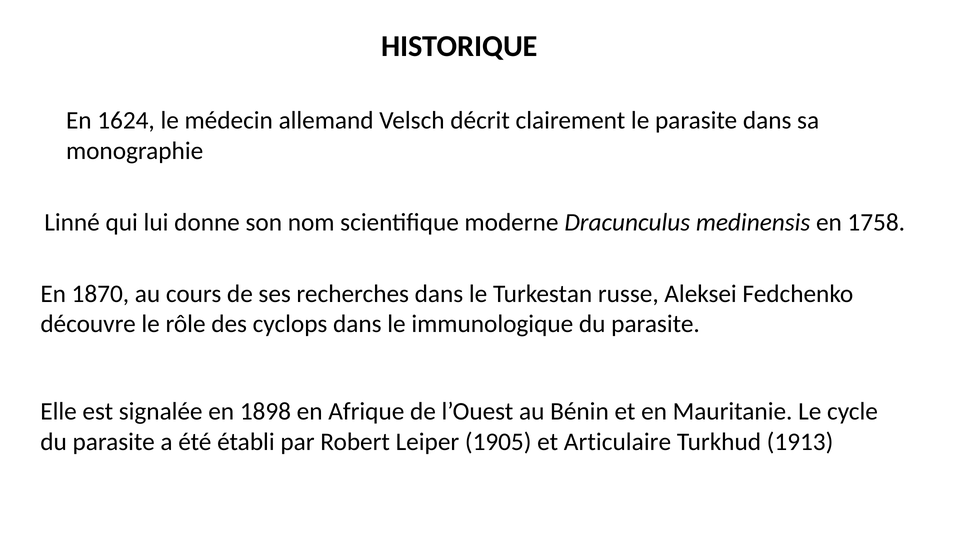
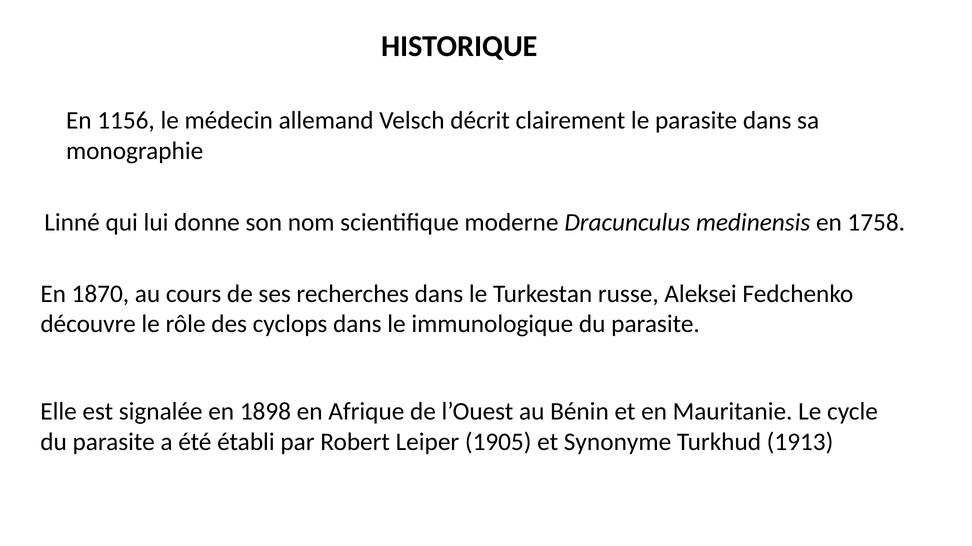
1624: 1624 -> 1156 (126, 121)
Articulaire: Articulaire -> Synonyme (618, 443)
